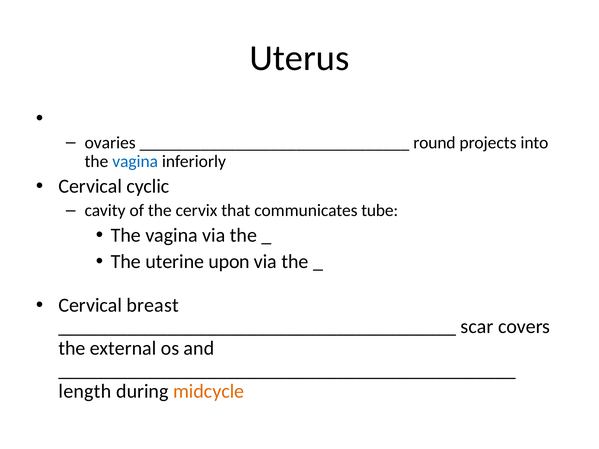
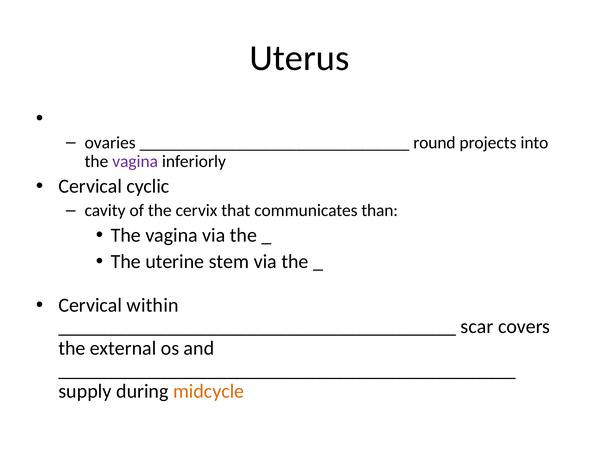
vagina colour: blue -> purple (135, 162)
tube: tube -> than (380, 211)
upon: upon -> stem (229, 262)
breast: breast -> within (153, 305)
length: length -> supply (85, 392)
